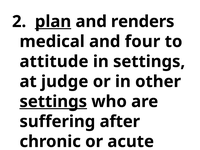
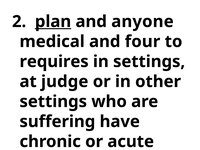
renders: renders -> anyone (142, 22)
attitude: attitude -> requires (54, 62)
settings underline: present -> none (53, 102)
after: after -> have (120, 122)
